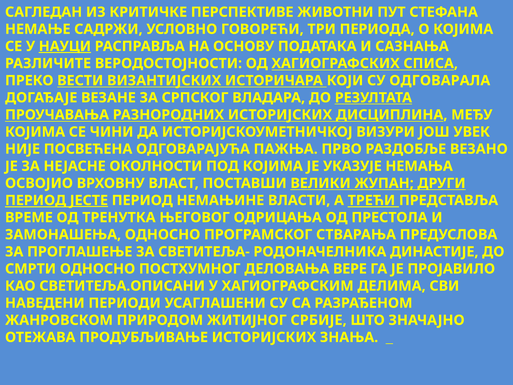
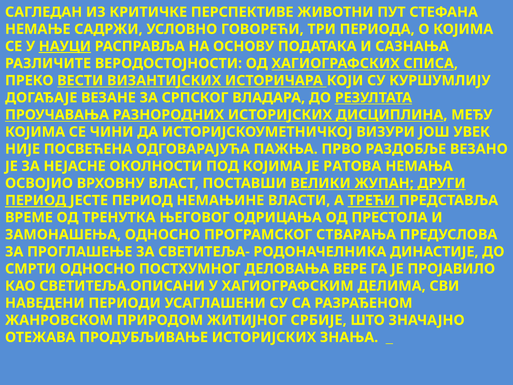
ОДГОВАРАЛА: ОДГОВАРАЛА -> КУРШУМЛИЈУ (440, 80)
УКАЗУЈЕ: УКАЗУЈЕ -> РАТОВА (352, 166)
ЈЕСТЕ underline: present -> none (89, 200)
